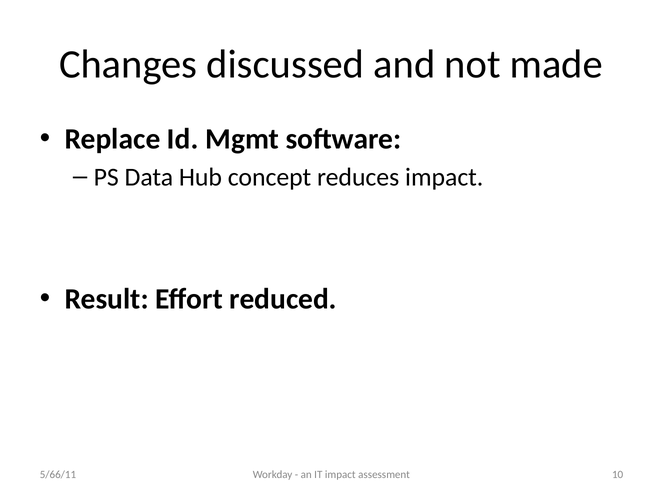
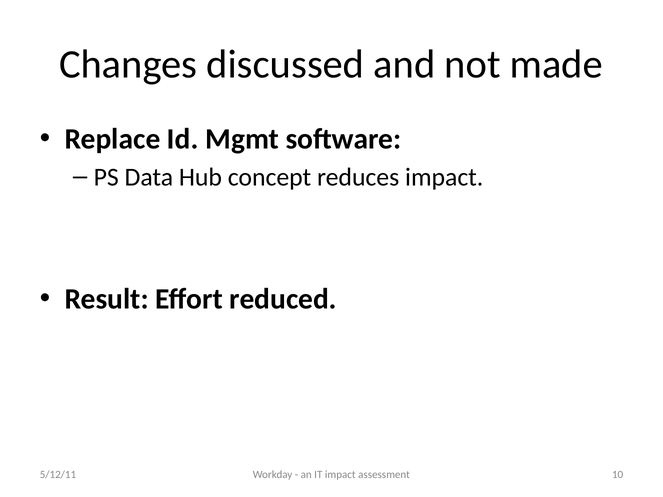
5/66/11: 5/66/11 -> 5/12/11 (58, 475)
